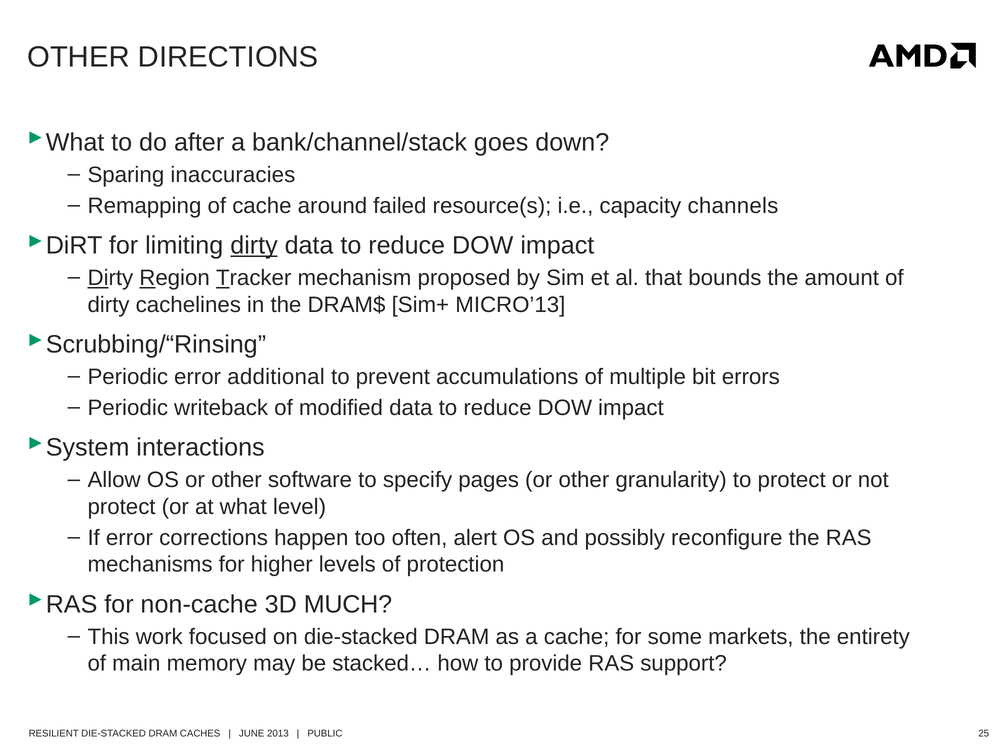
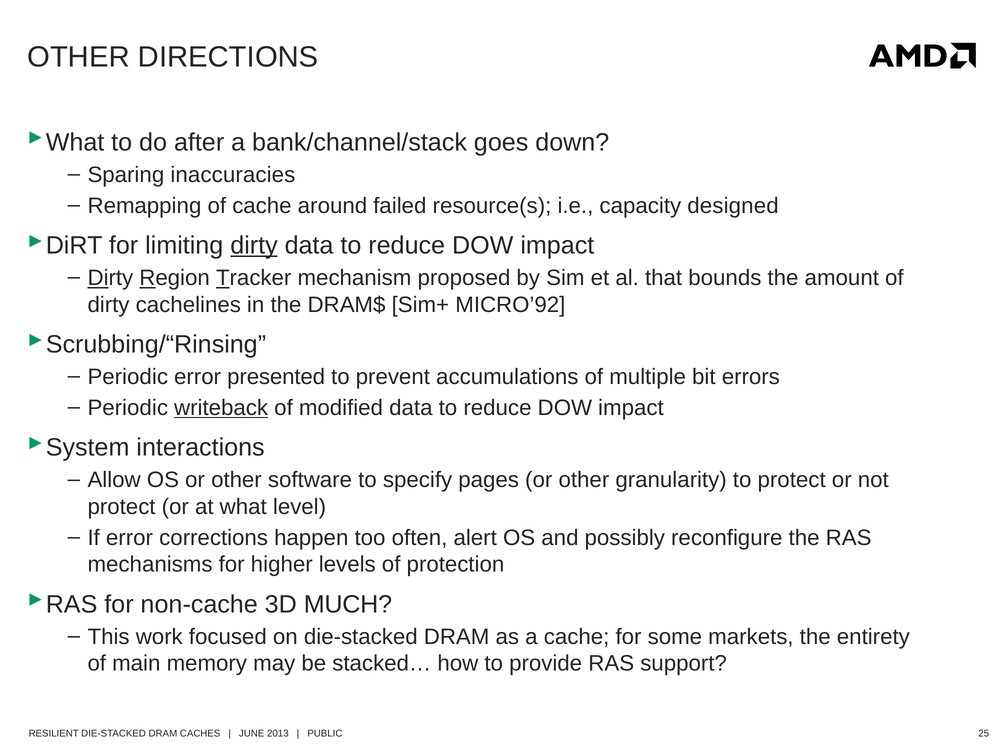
channels: channels -> designed (733, 206)
MICRO’13: MICRO’13 -> MICRO’92 (510, 305)
additional: additional -> presented (276, 377)
writeback underline: none -> present (221, 408)
